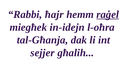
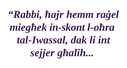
raġel underline: present -> none (108, 15)
in-idejn: in-idejn -> in-skont (67, 27)
tal-Għanja: tal-Għanja -> tal-Iwassal (43, 40)
